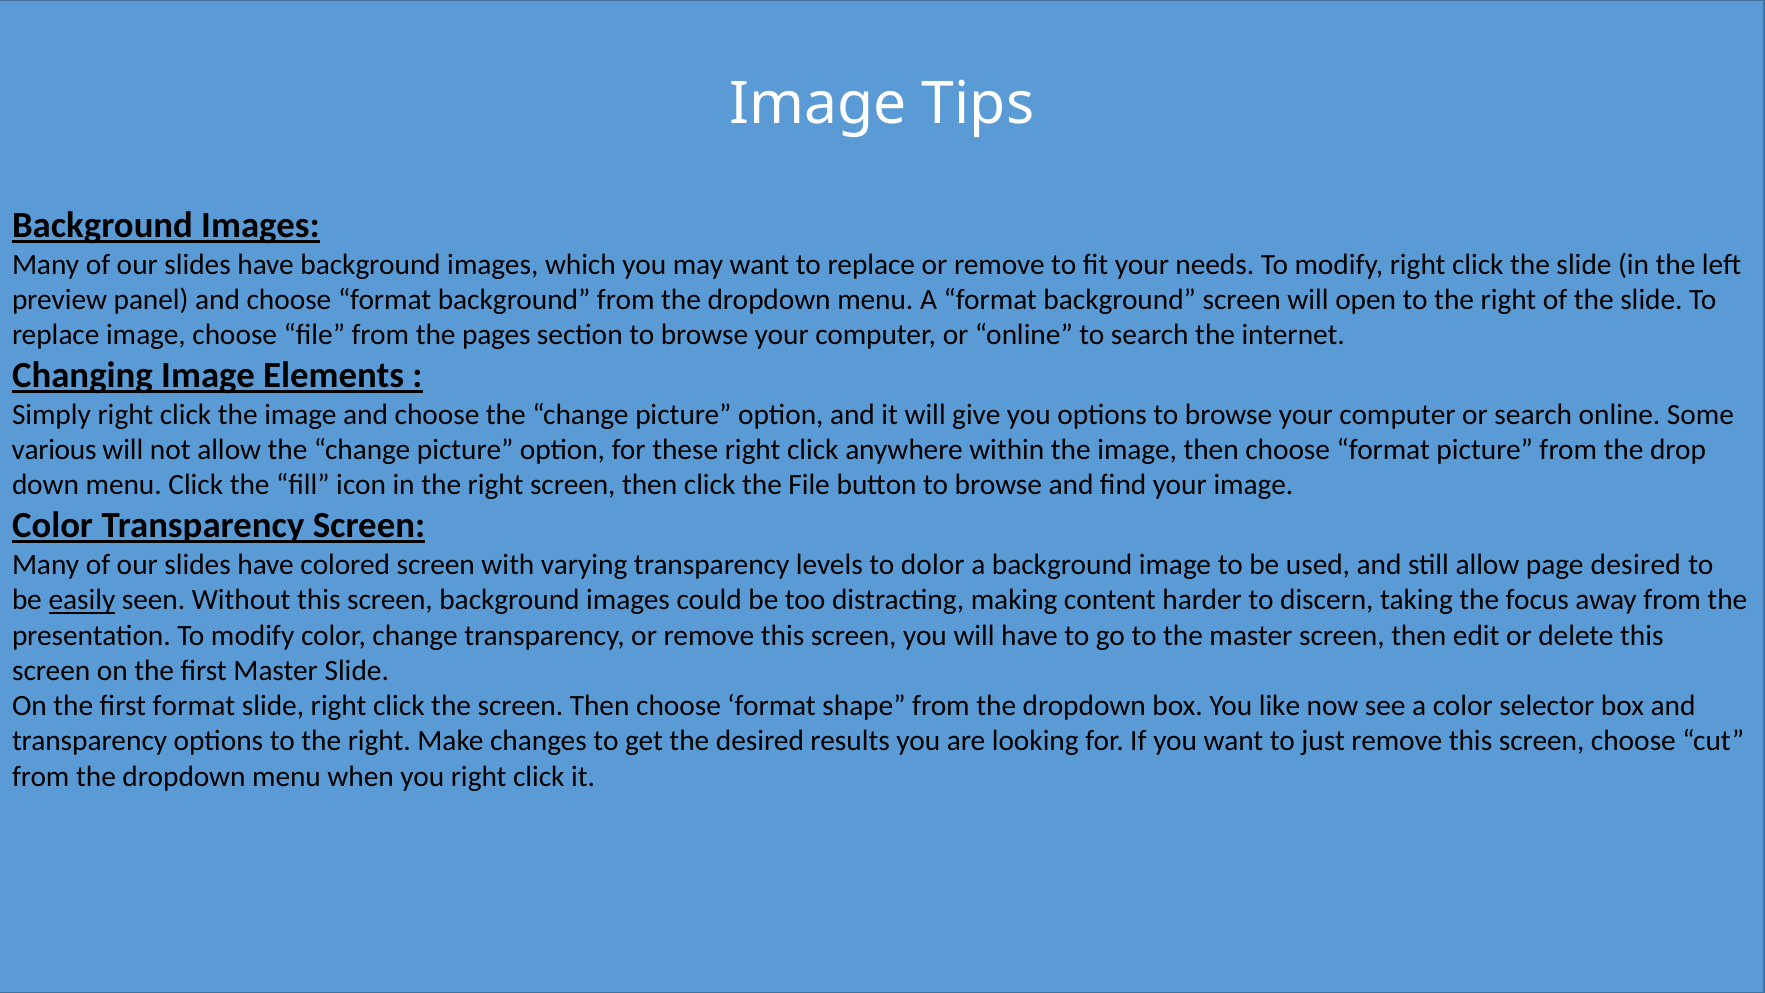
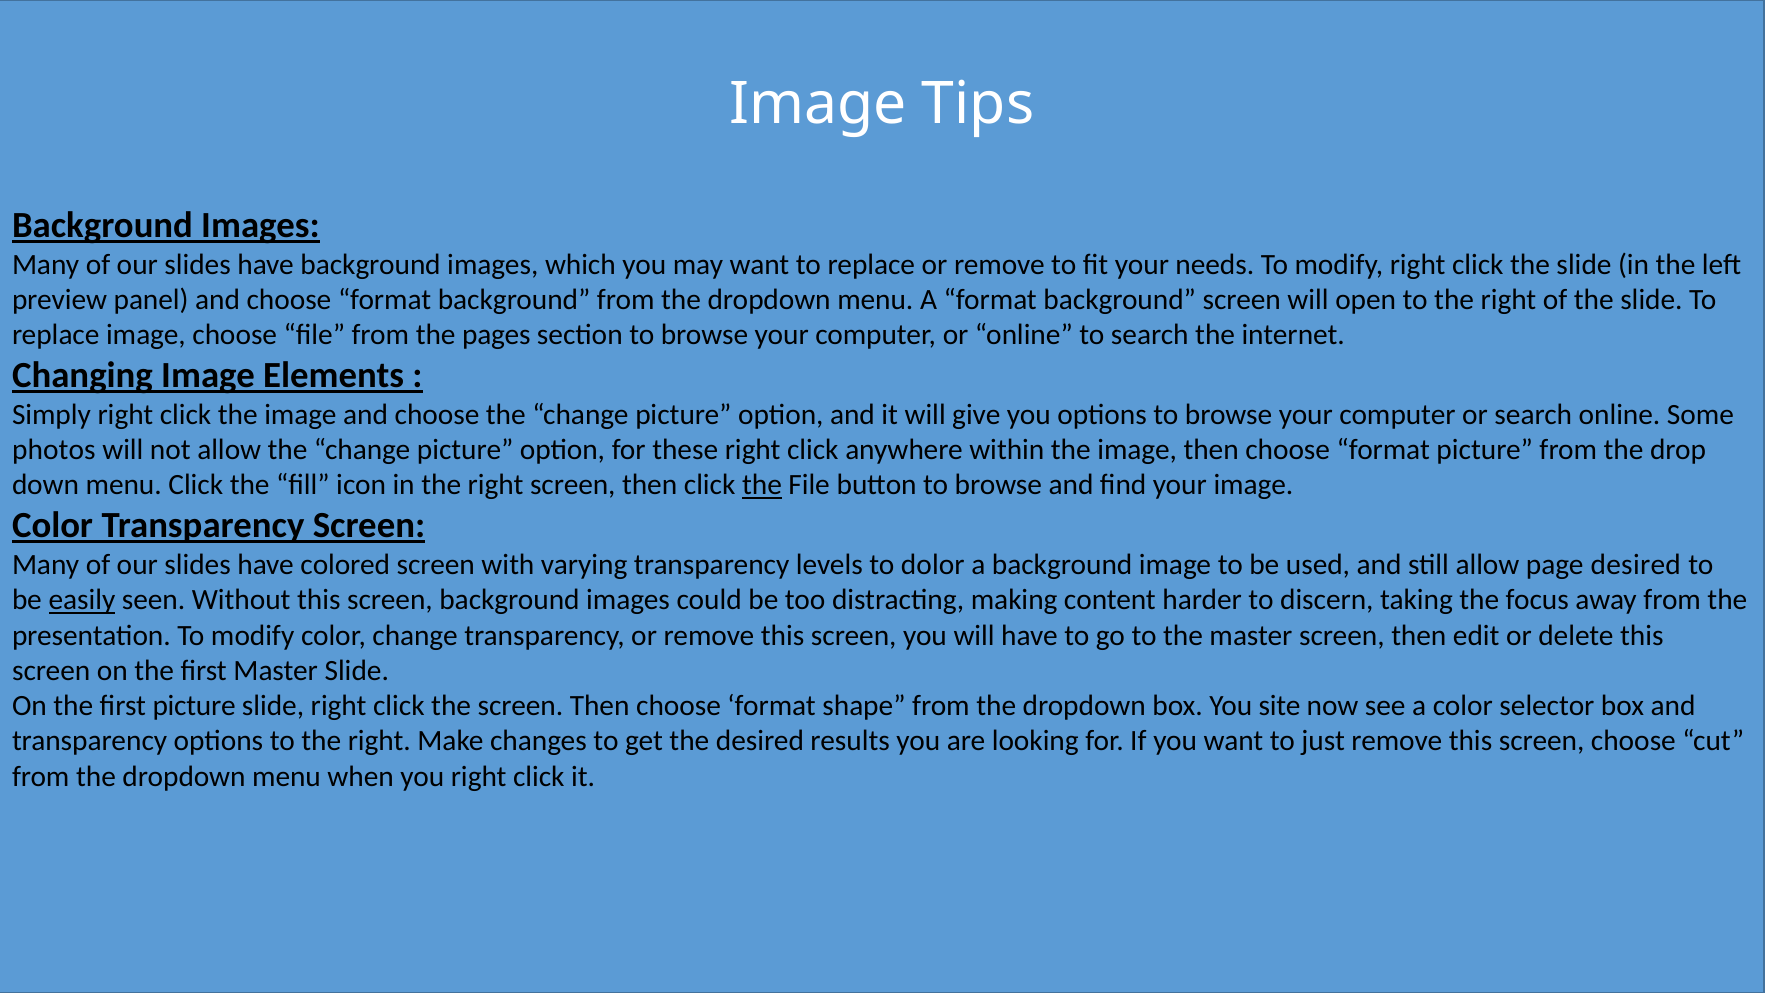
various: various -> photos (54, 450)
the underline: none -> present (762, 485)
first format: format -> picture (194, 706)
like: like -> site (1280, 706)
